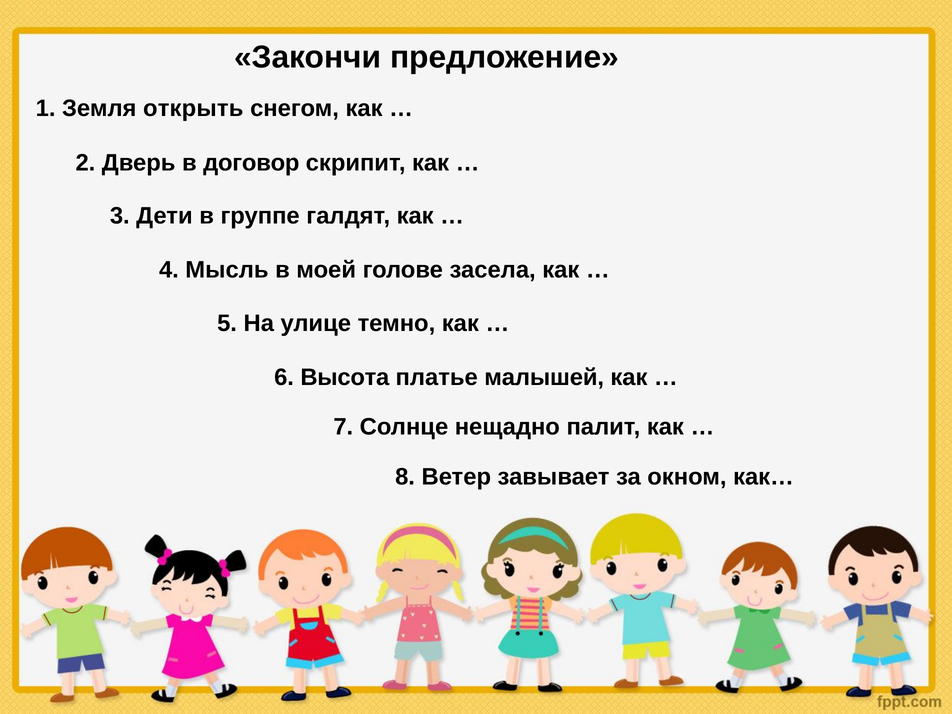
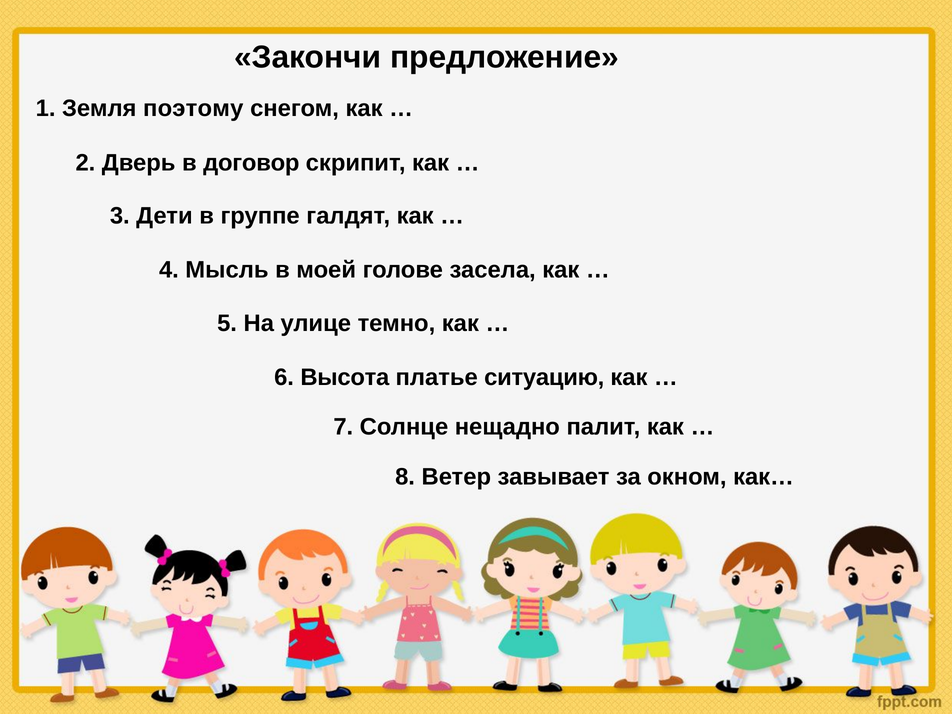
открыть: открыть -> поэтому (193, 108)
малышей: малышей -> ситуацию (544, 377)
